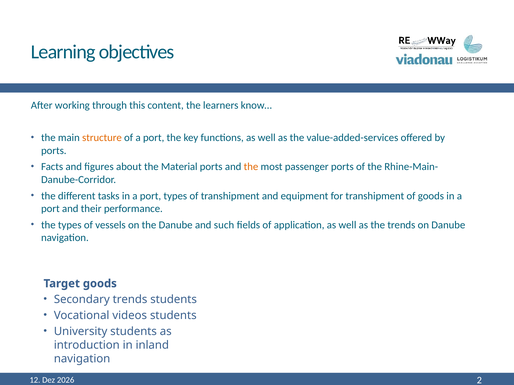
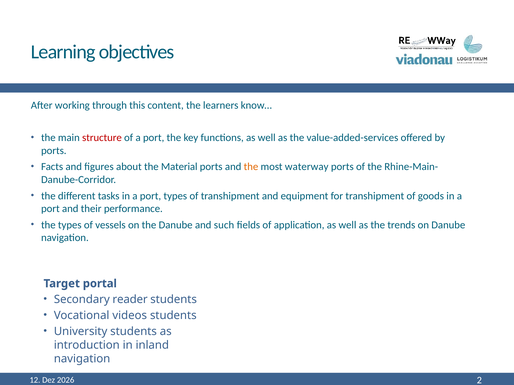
structure colour: orange -> red (102, 138)
passenger: passenger -> waterway (307, 167)
Target goods: goods -> portal (100, 284)
Secondary trends: trends -> reader (130, 300)
